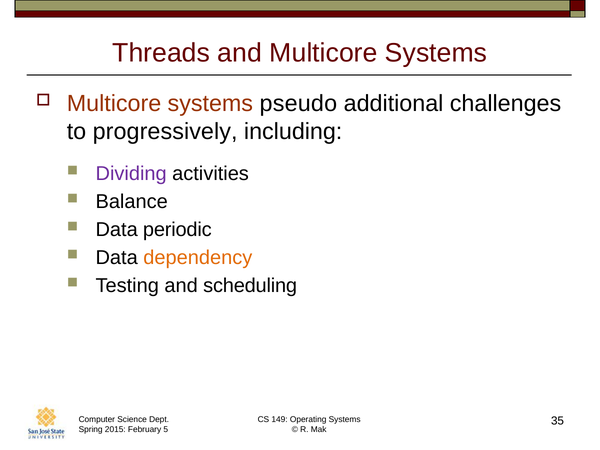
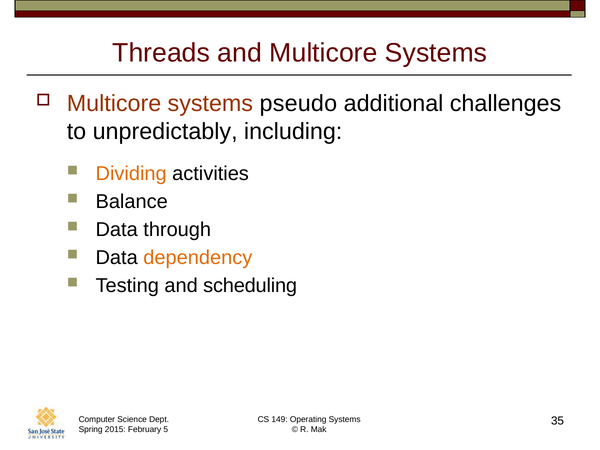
progressively: progressively -> unpredictably (165, 132)
Dividing colour: purple -> orange (131, 174)
periodic: periodic -> through (177, 230)
